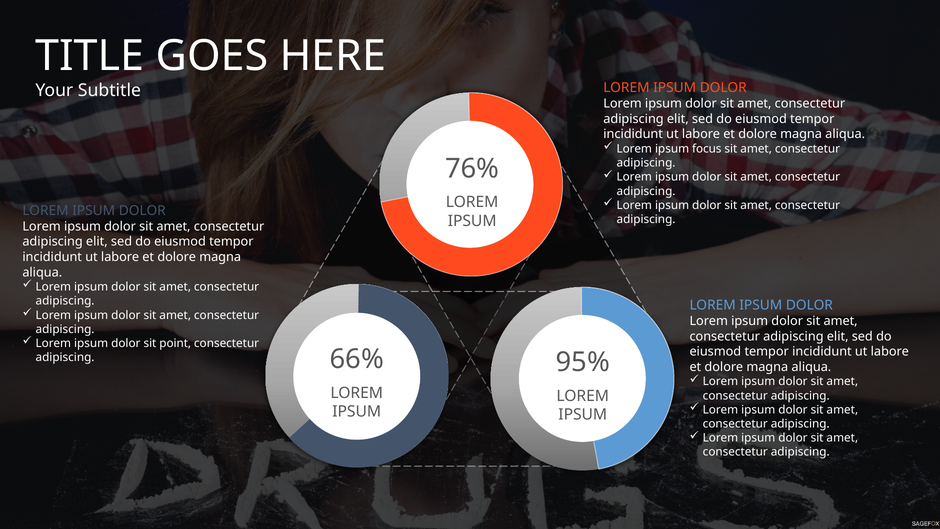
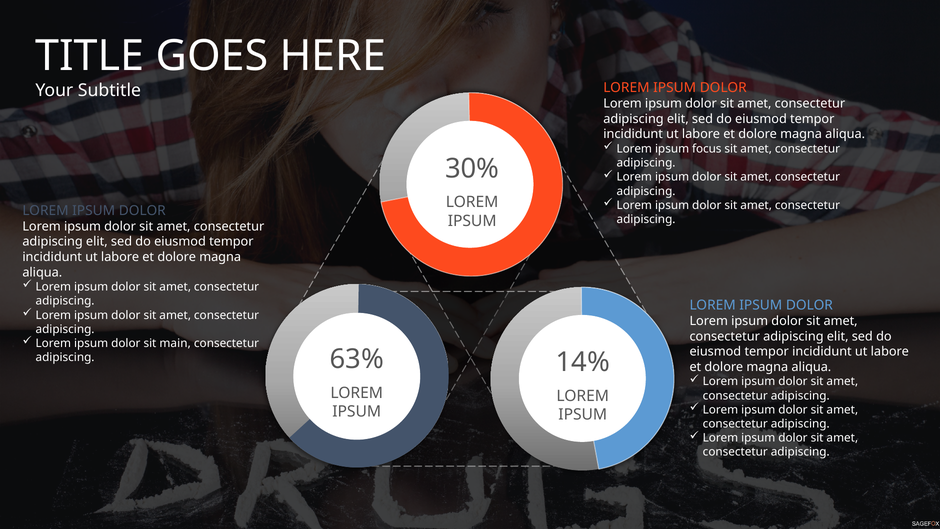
76%: 76% -> 30% (472, 168)
point: point -> main (175, 343)
66%: 66% -> 63% (357, 359)
95%: 95% -> 14% (583, 362)
